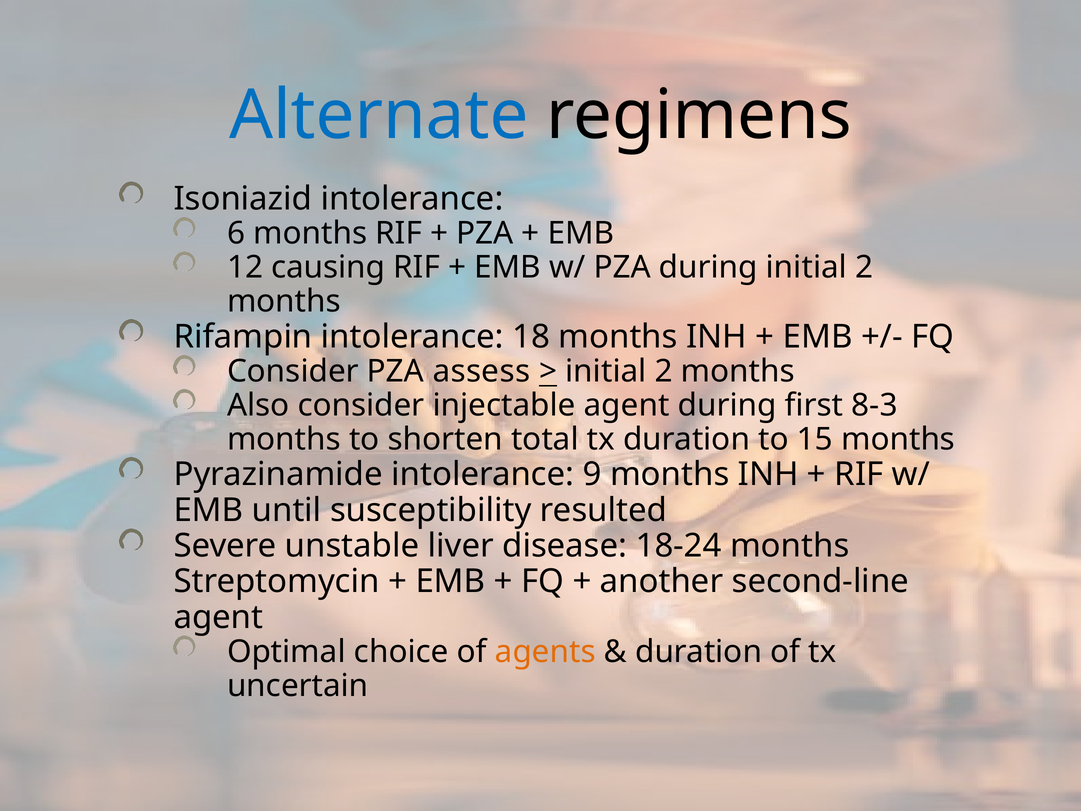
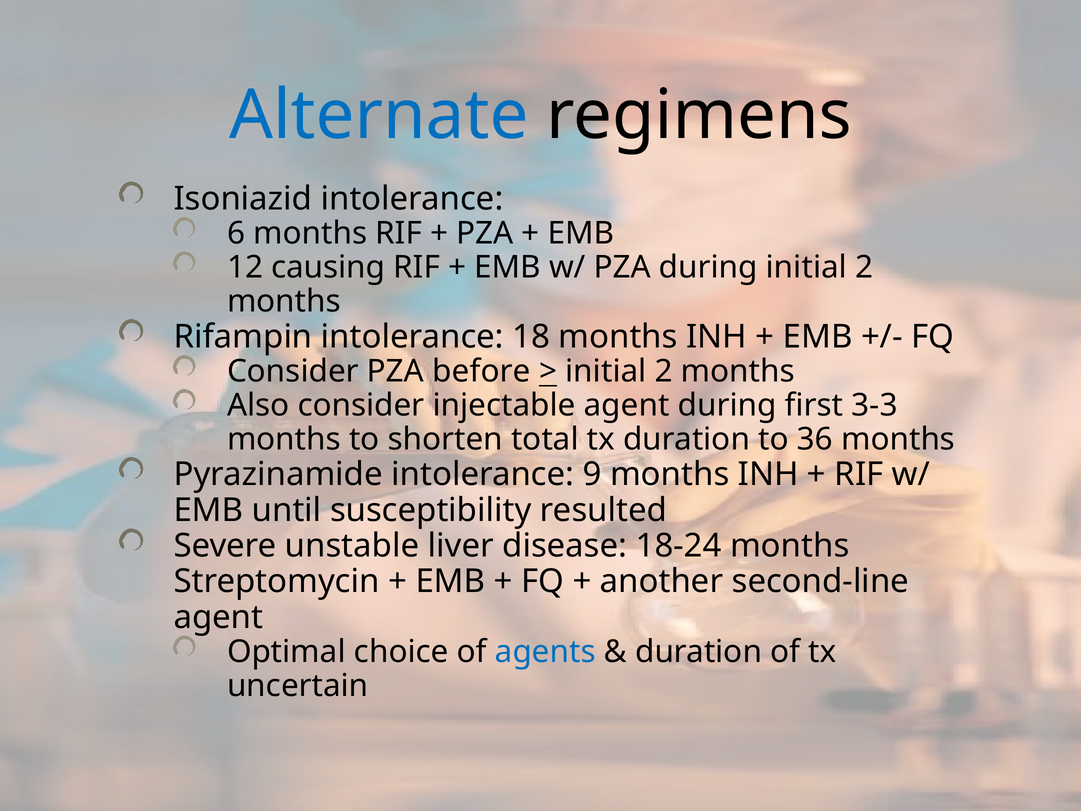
assess: assess -> before (481, 371)
8-3: 8-3 -> 3-3 (874, 405)
15: 15 -> 36 (815, 439)
agents colour: orange -> blue (545, 652)
